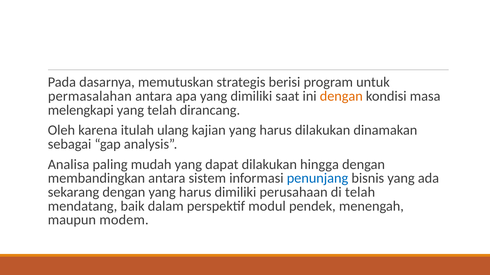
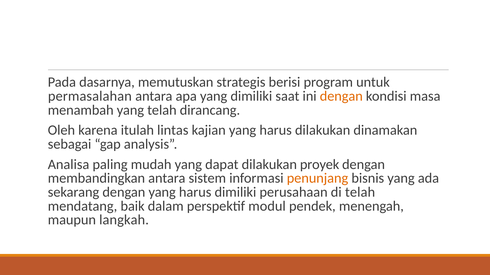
melengkapi: melengkapi -> menambah (81, 110)
ulang: ulang -> lintas (173, 131)
hingga: hingga -> proyek (320, 165)
penunjang colour: blue -> orange (318, 179)
modem: modem -> langkah (124, 220)
